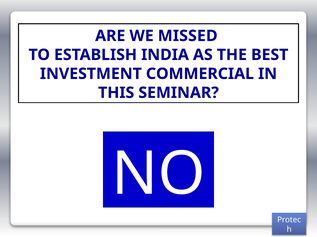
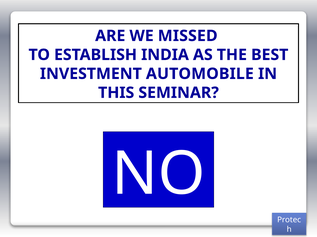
COMMERCIAL: COMMERCIAL -> AUTOMOBILE (200, 74)
